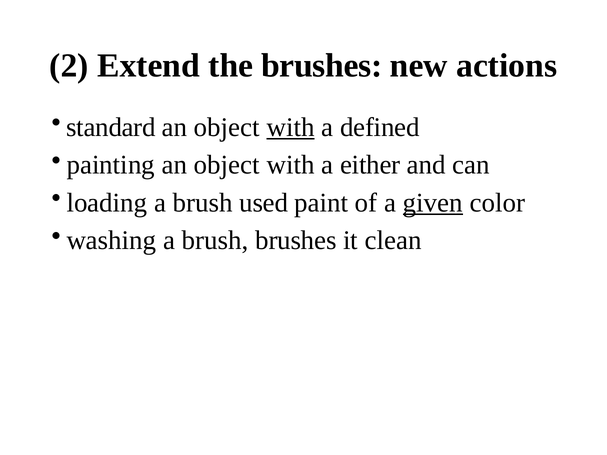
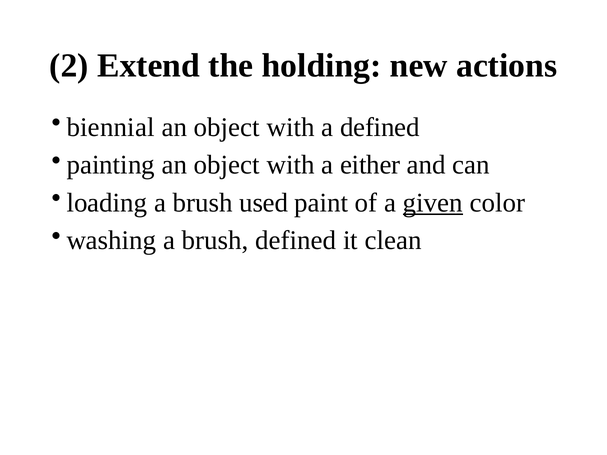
the brushes: brushes -> holding (322, 66)
standard: standard -> biennial (111, 127)
with underline: present -> none (291, 127)
brush brushes: brushes -> defined (296, 241)
